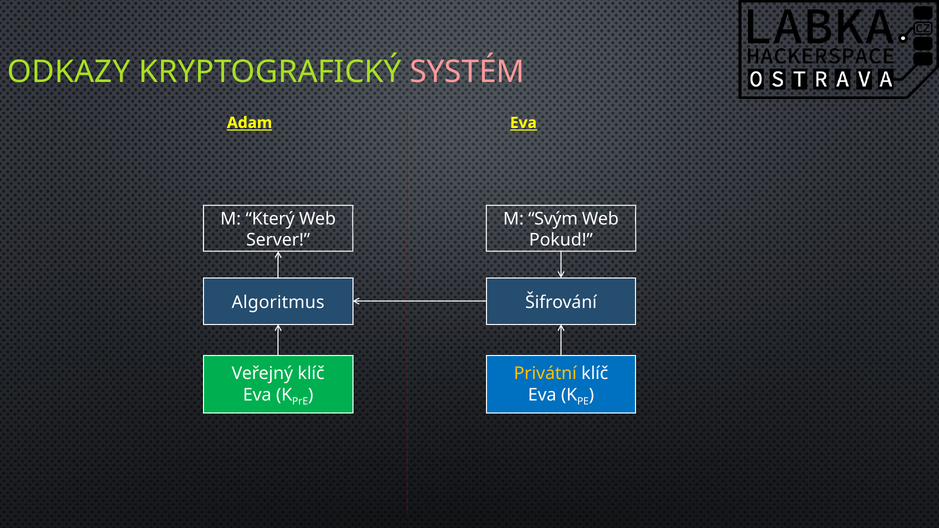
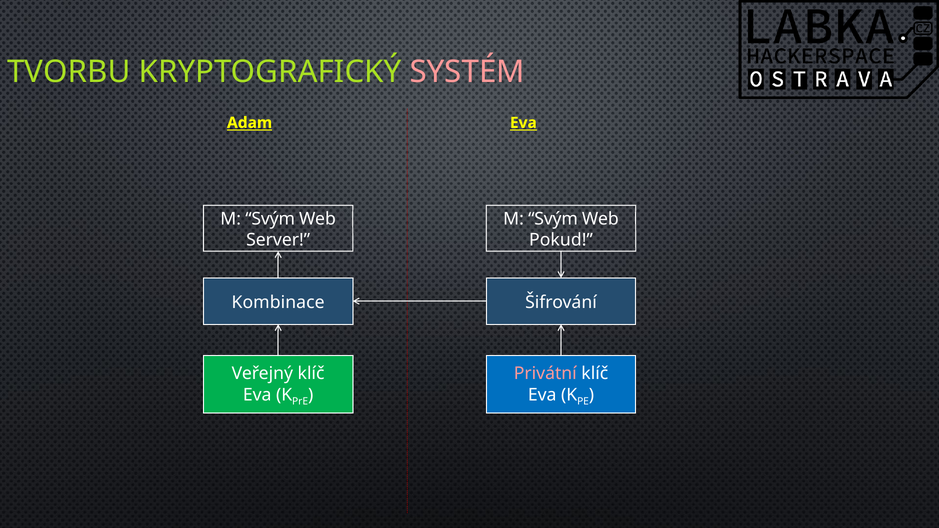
ODKAZY: ODKAZY -> TVORBU (69, 72)
Který: Který -> Svým (270, 219)
Algoritmus: Algoritmus -> Kombinace (278, 302)
Privátní colour: yellow -> pink (545, 374)
